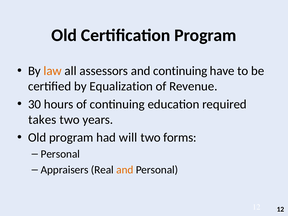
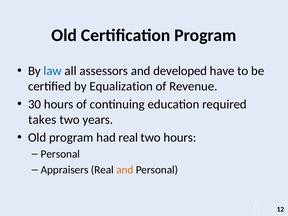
law colour: orange -> blue (53, 71)
and continuing: continuing -> developed (180, 71)
had will: will -> real (128, 138)
two forms: forms -> hours (180, 138)
